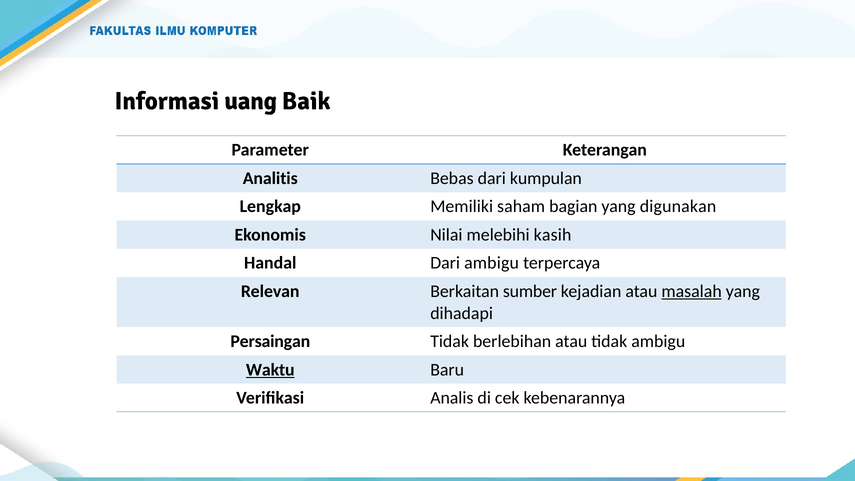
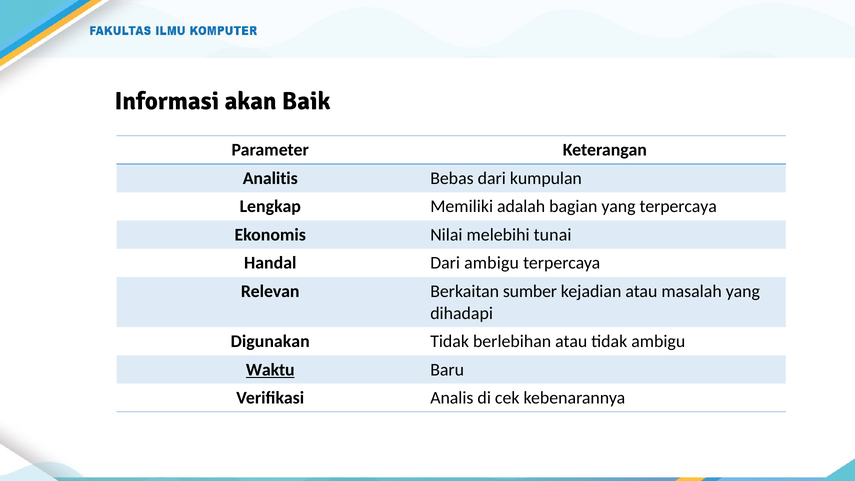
uang: uang -> akan (251, 101)
saham: saham -> adalah (521, 207)
yang digunakan: digunakan -> terpercaya (678, 207)
kasih: kasih -> tunai (553, 235)
masalah underline: present -> none (692, 291)
Persaingan: Persaingan -> Digunakan (270, 341)
